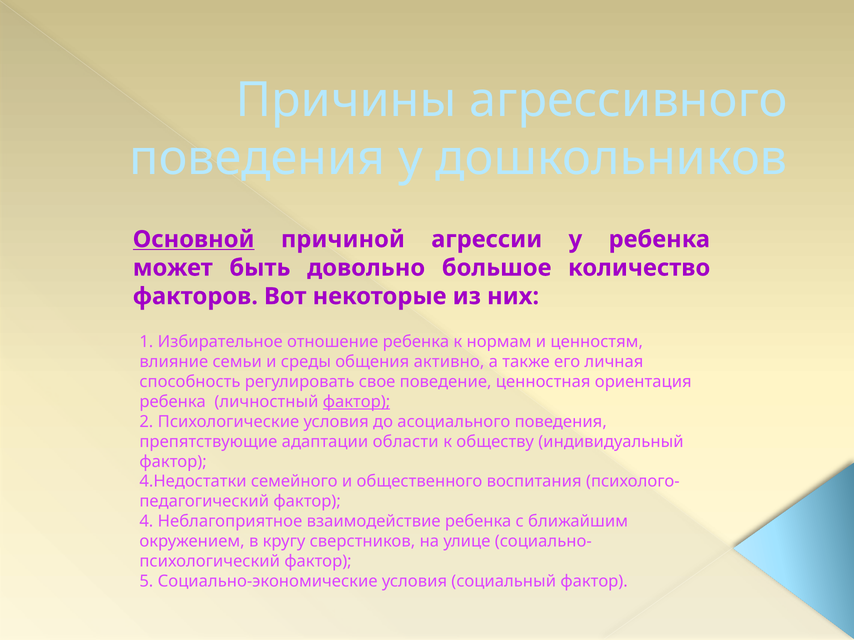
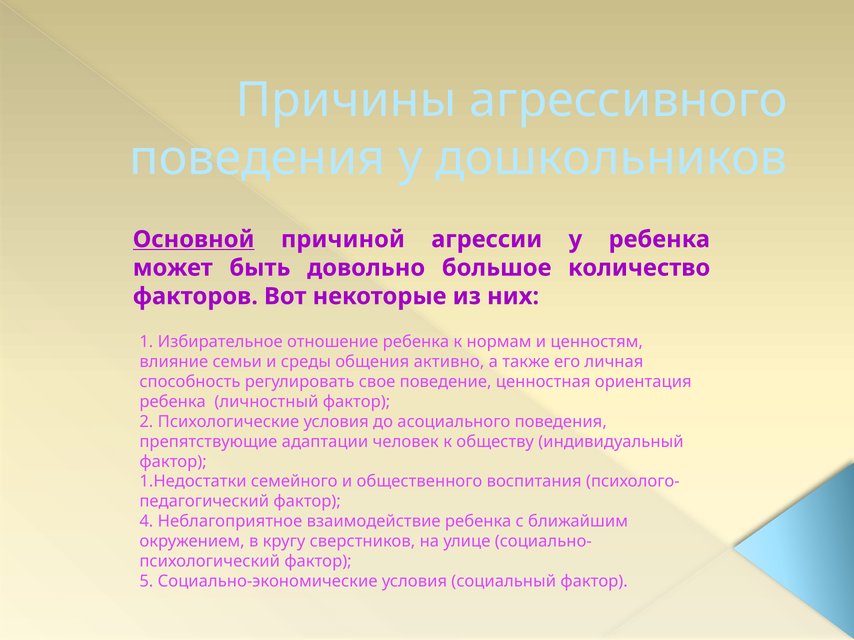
фактор underline: present -> none (357, 402)
области: области -> человек (406, 442)
4.Недостатки: 4.Недостатки -> 1.Недостатки (193, 482)
